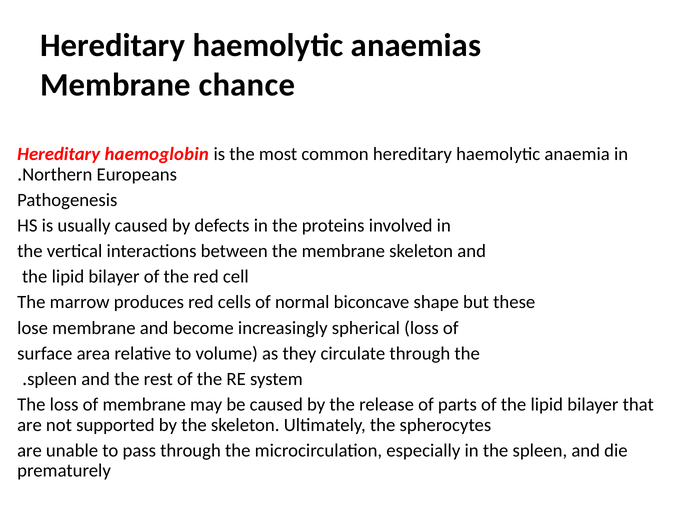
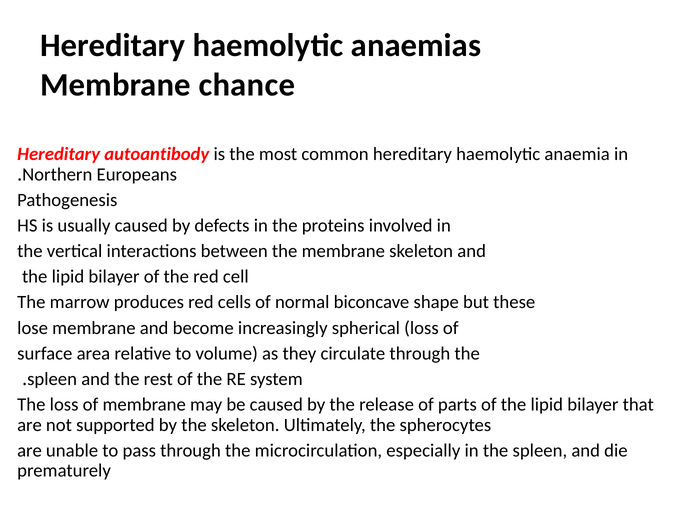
haemoglobin: haemoglobin -> autoantibody (157, 154)
